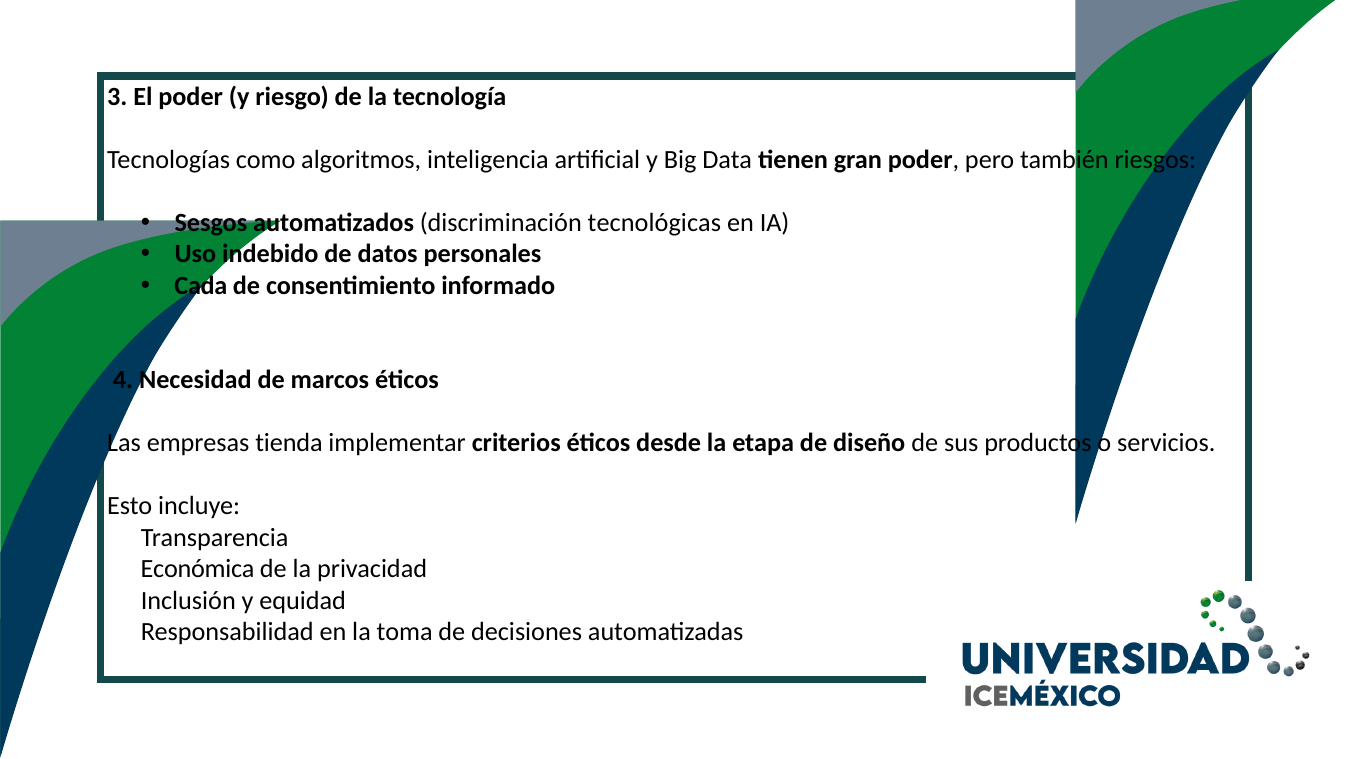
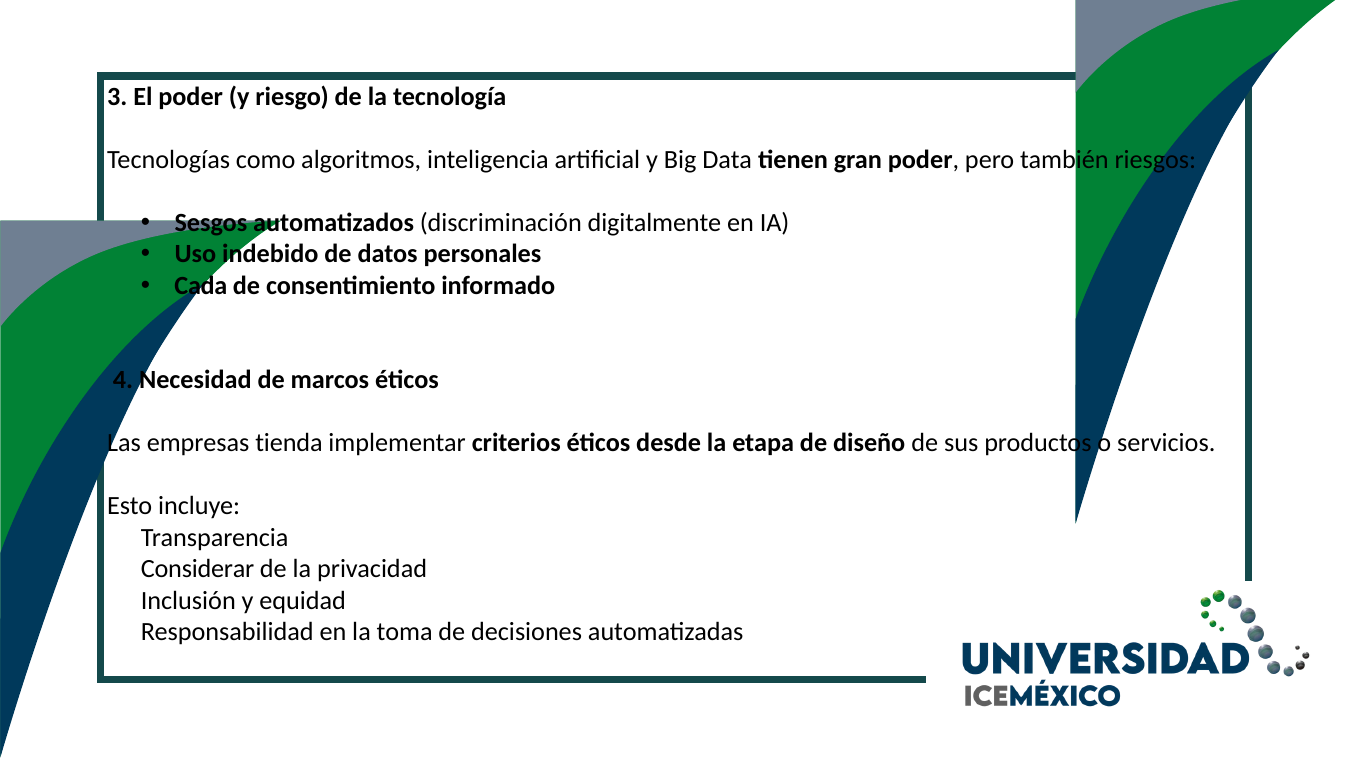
tecnológicas: tecnológicas -> digitalmente (654, 223)
Económica: Económica -> Considerar (198, 569)
